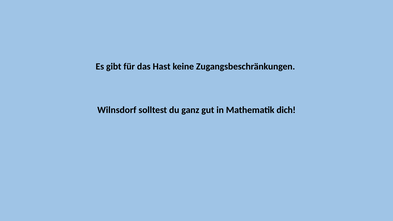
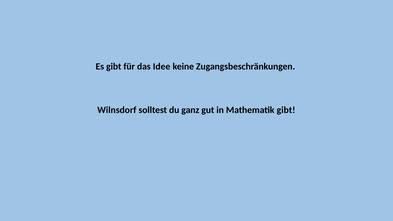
Hast: Hast -> Idee (162, 66)
Mathematik dich: dich -> gibt (286, 110)
